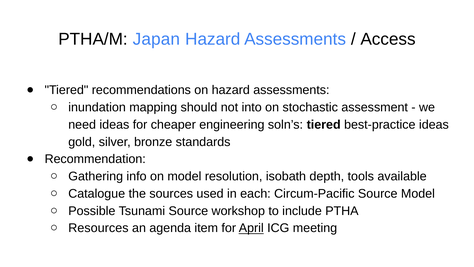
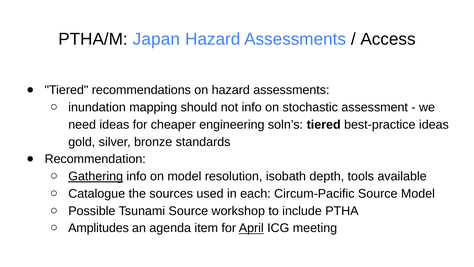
not into: into -> info (252, 107)
Gathering underline: none -> present (96, 176)
Resources: Resources -> Amplitudes (99, 228)
